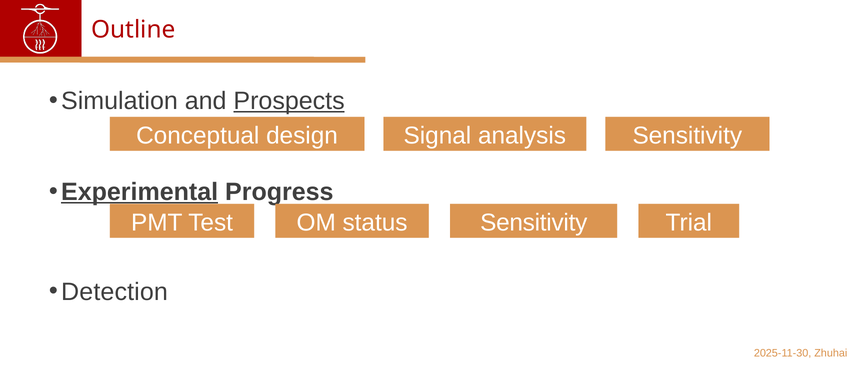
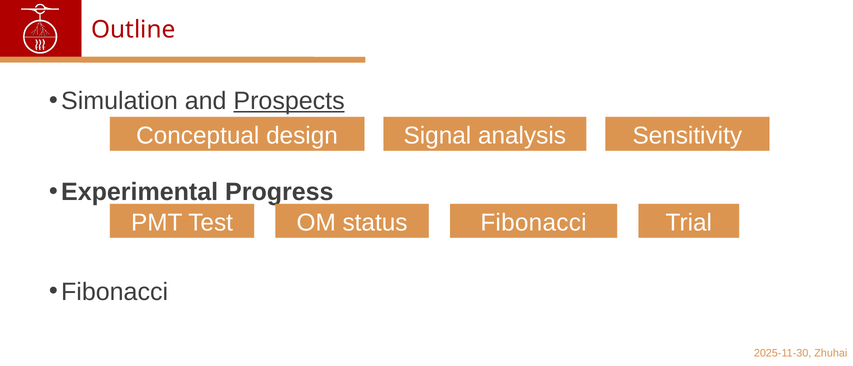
Experimental underline: present -> none (140, 192)
status Sensitivity: Sensitivity -> Fibonacci (533, 222)
Detection: Detection -> Fibonacci (115, 292)
